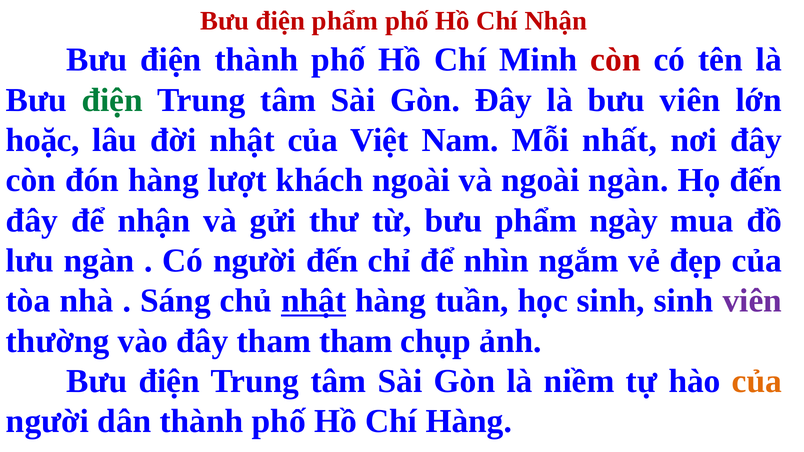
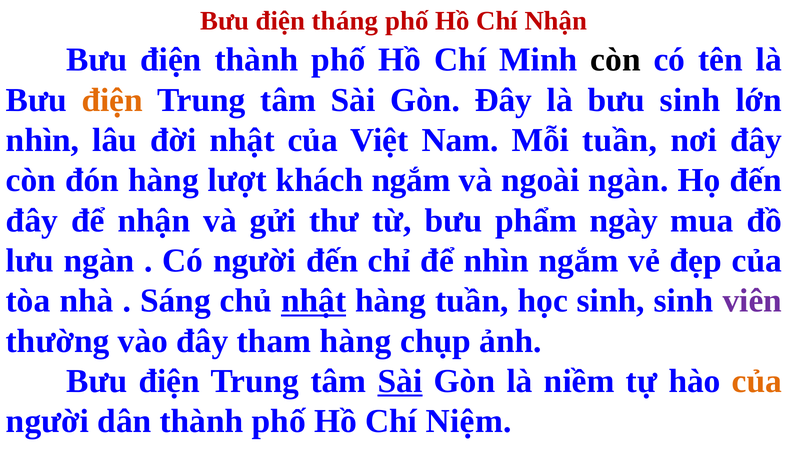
điện phẩm: phẩm -> tháng (345, 21)
còn colour: red -> black (616, 60)
điện colour: green -> orange (112, 100)
bưu viên: viên -> sinh (690, 100)
hoặc: hoặc -> nhìn (43, 140)
Mỗi nhất: nhất -> tuần (620, 140)
khách ngoài: ngoài -> ngắm (411, 180)
tham tham: tham -> hàng (356, 341)
Sài underline: none -> present (400, 381)
Chí Hàng: Hàng -> Niệm (469, 422)
